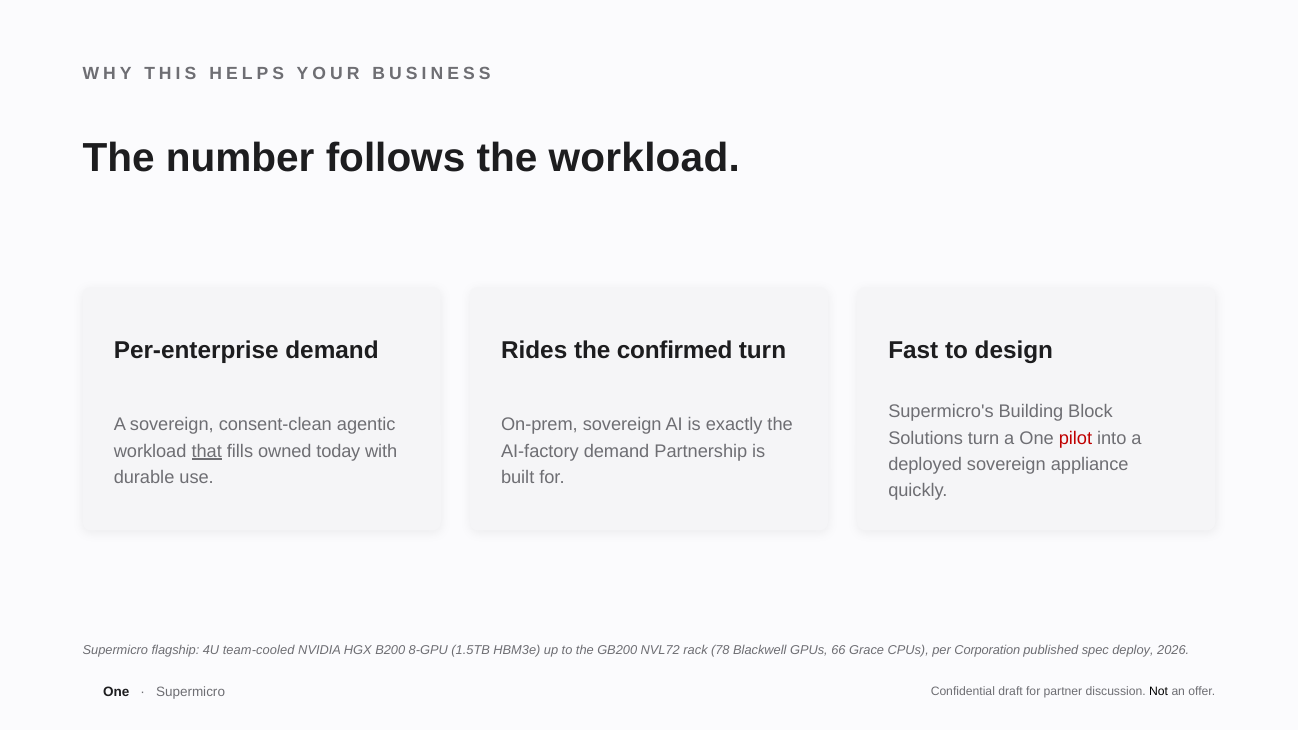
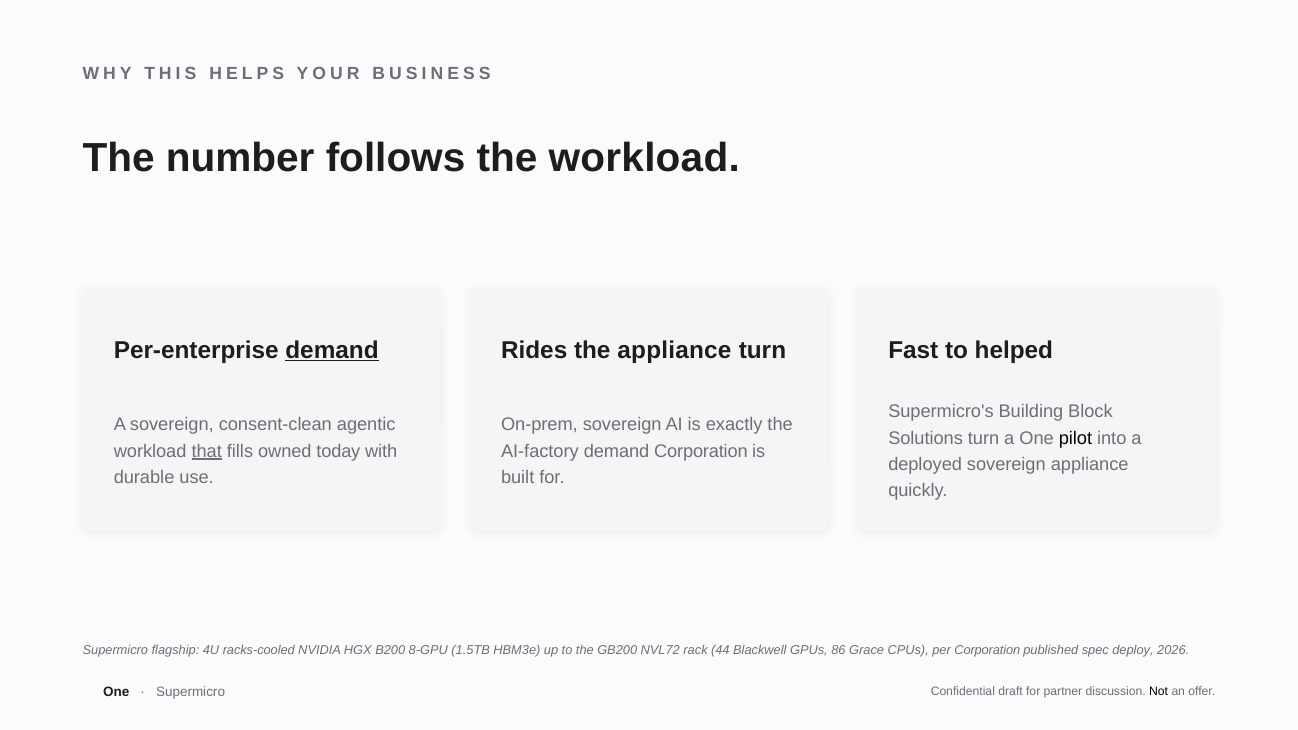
demand underline: none -> present (332, 350)
the confirmed: confirmed -> appliance (674, 350)
design: design -> helped (1014, 350)
pilot colour: red -> black (1075, 438)
demand Partnership: Partnership -> Corporation (701, 451)
team-cooled: team-cooled -> racks-cooled (259, 651)
78: 78 -> 44 (720, 651)
66: 66 -> 86 (838, 651)
